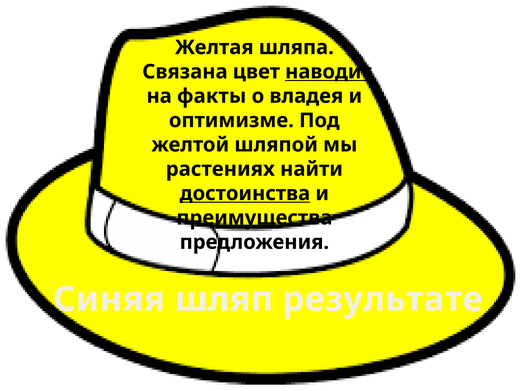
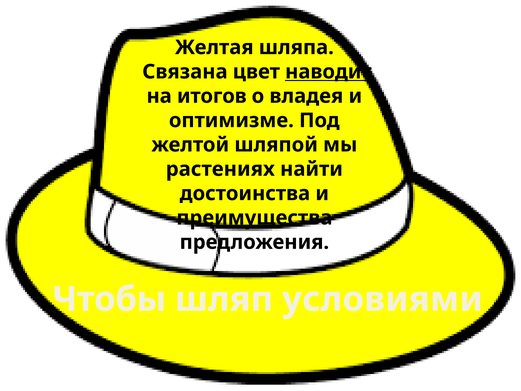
факты: факты -> итогов (212, 96)
достоинства underline: present -> none (245, 193)
Синяя: Синяя -> Чтобы (109, 299)
результате: результате -> условиями (382, 299)
